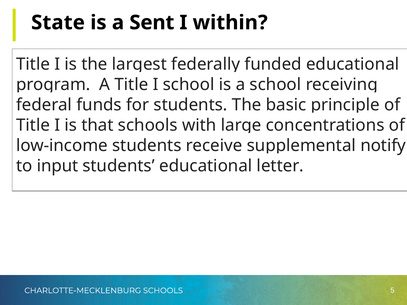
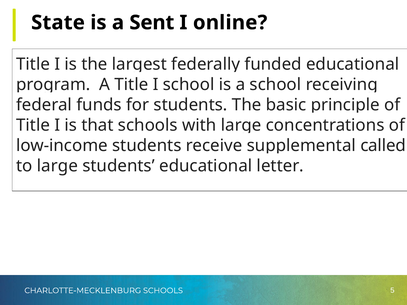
within: within -> online (230, 23)
notify: notify -> called (383, 146)
to input: input -> large (57, 166)
